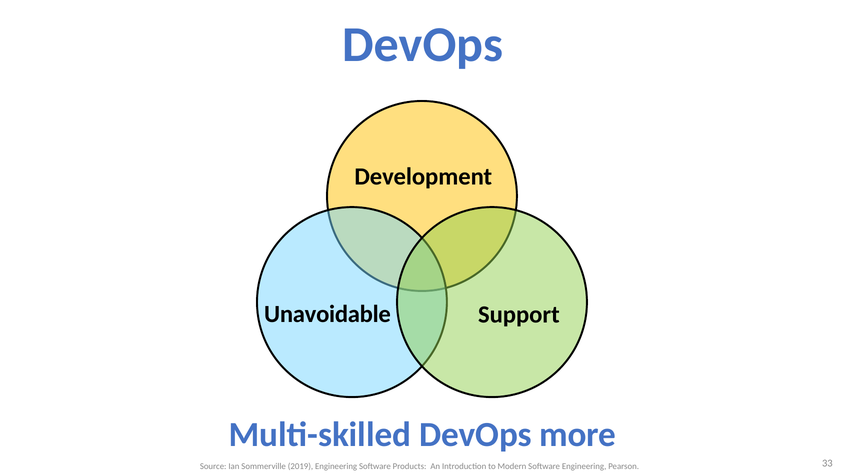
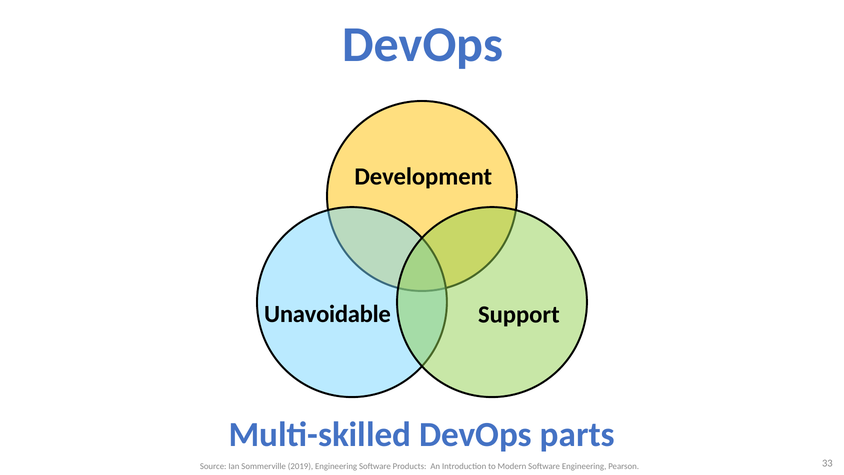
more: more -> parts (577, 434)
